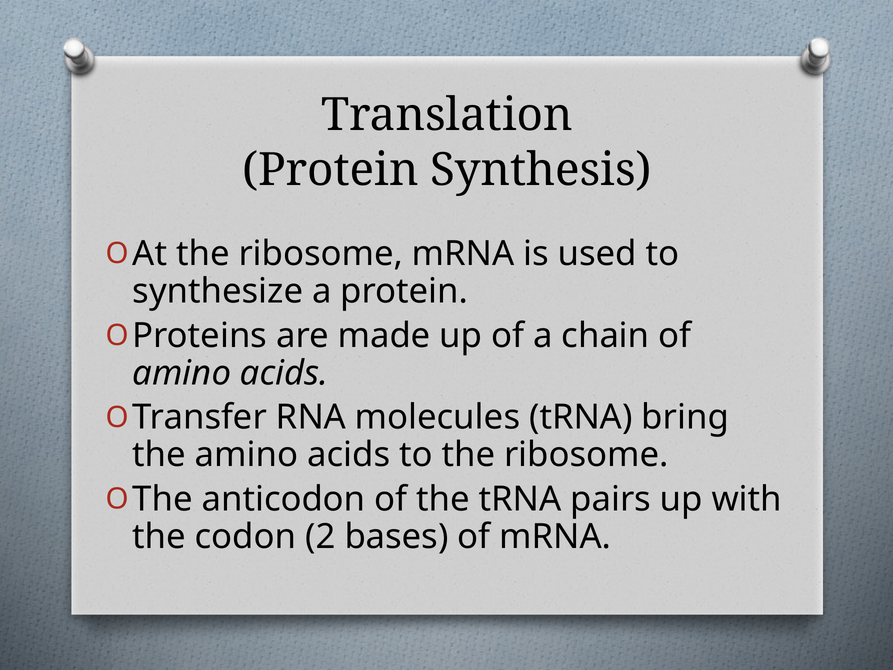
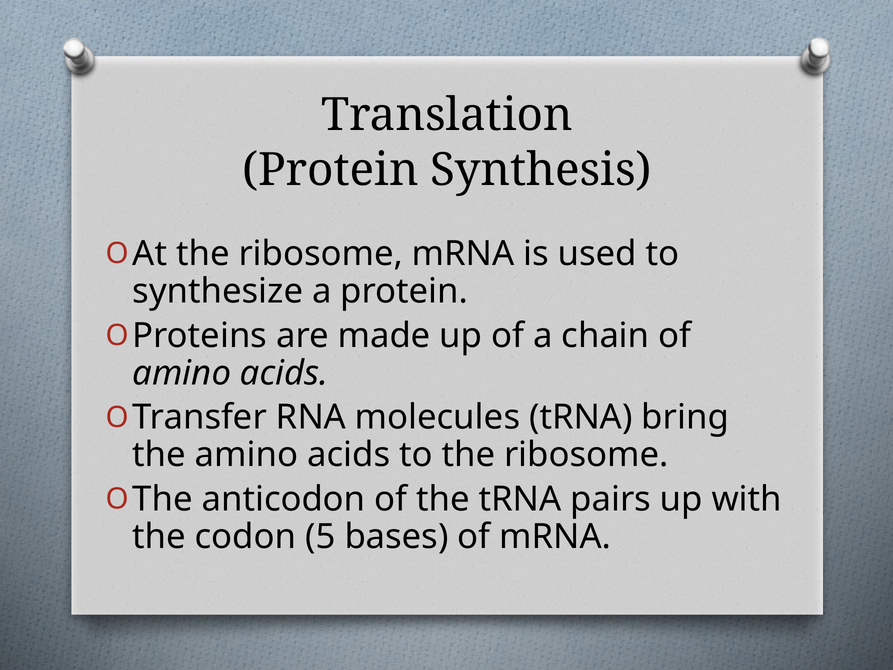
2: 2 -> 5 (320, 537)
